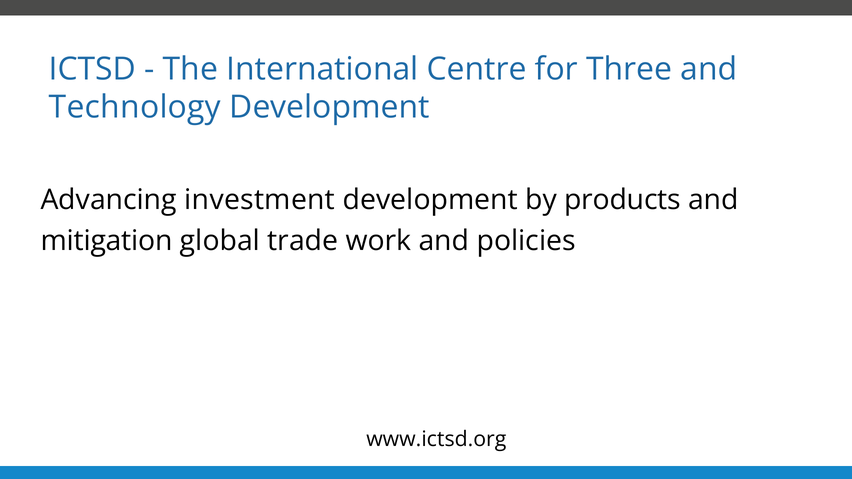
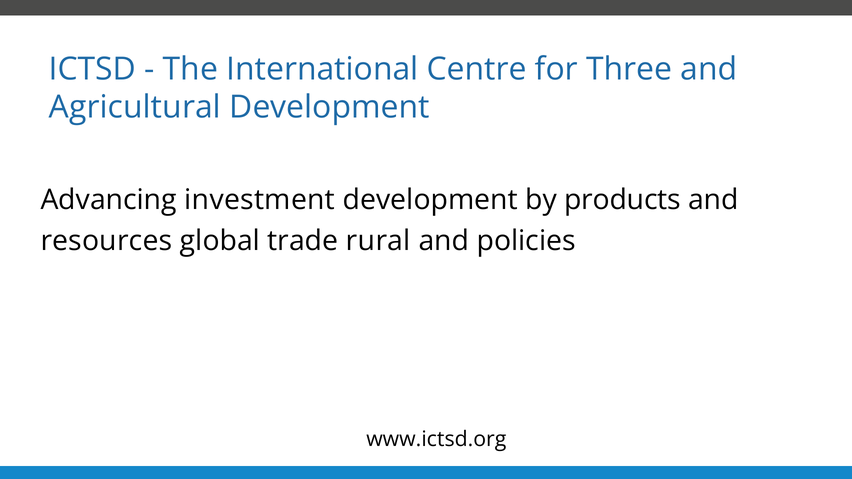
Technology: Technology -> Agricultural (135, 107)
mitigation: mitigation -> resources (106, 241)
work: work -> rural (378, 241)
